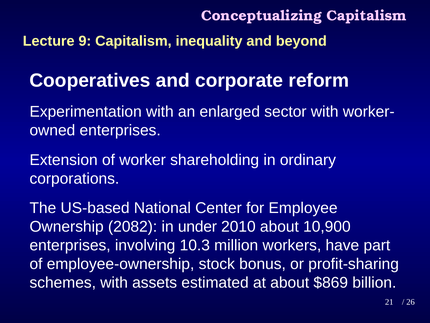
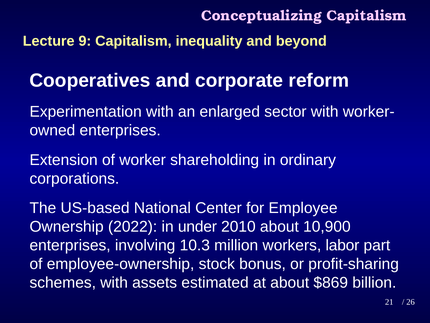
2082: 2082 -> 2022 (133, 226)
have: have -> labor (342, 245)
